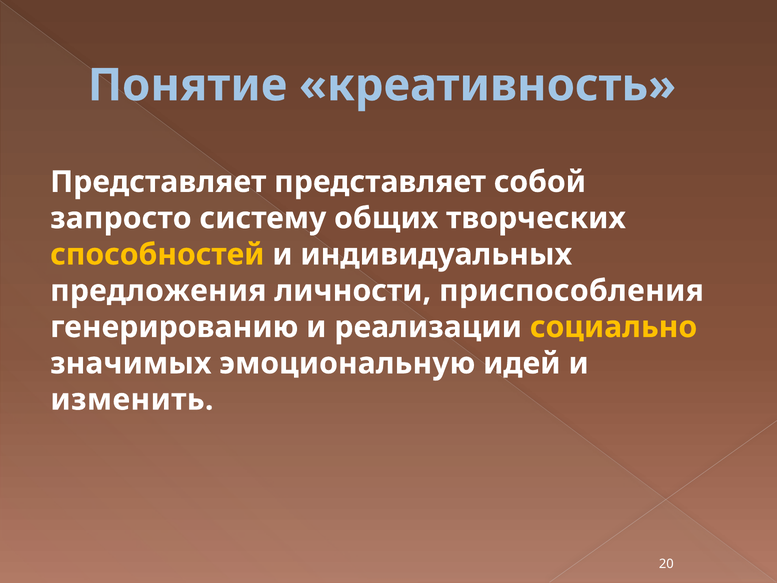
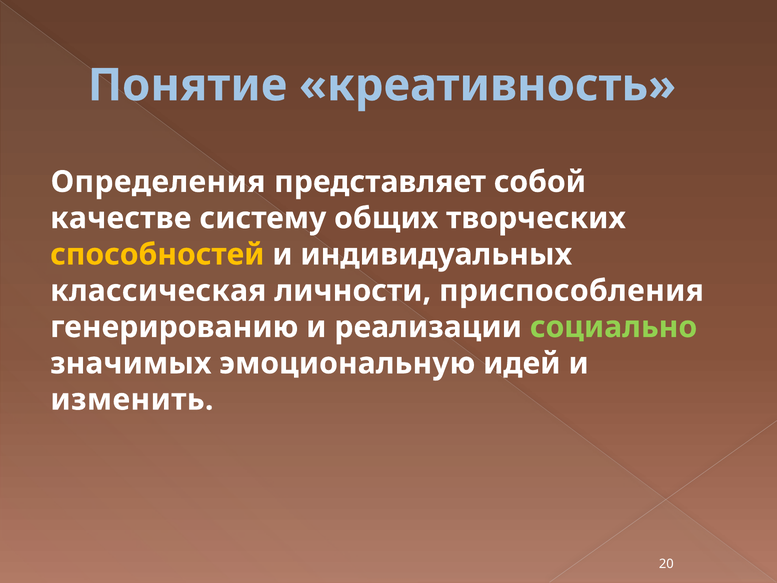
Представляет: Представляет -> Определения (158, 182)
запросто: запросто -> качестве (121, 218)
предложения: предложения -> классическая (158, 291)
социально colour: yellow -> light green (614, 327)
